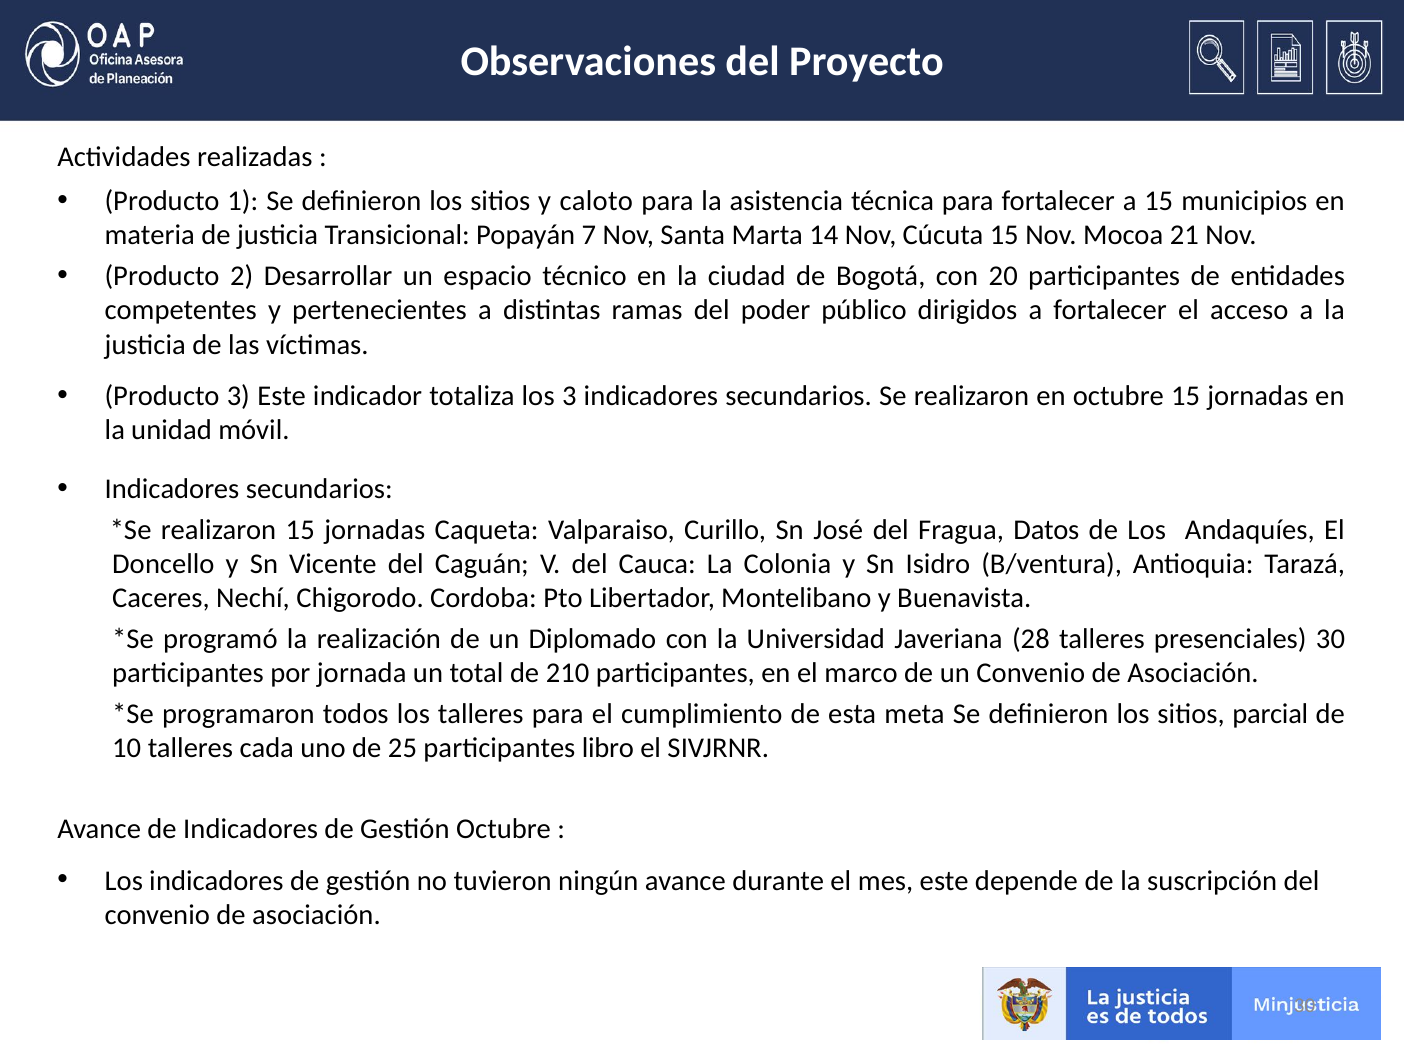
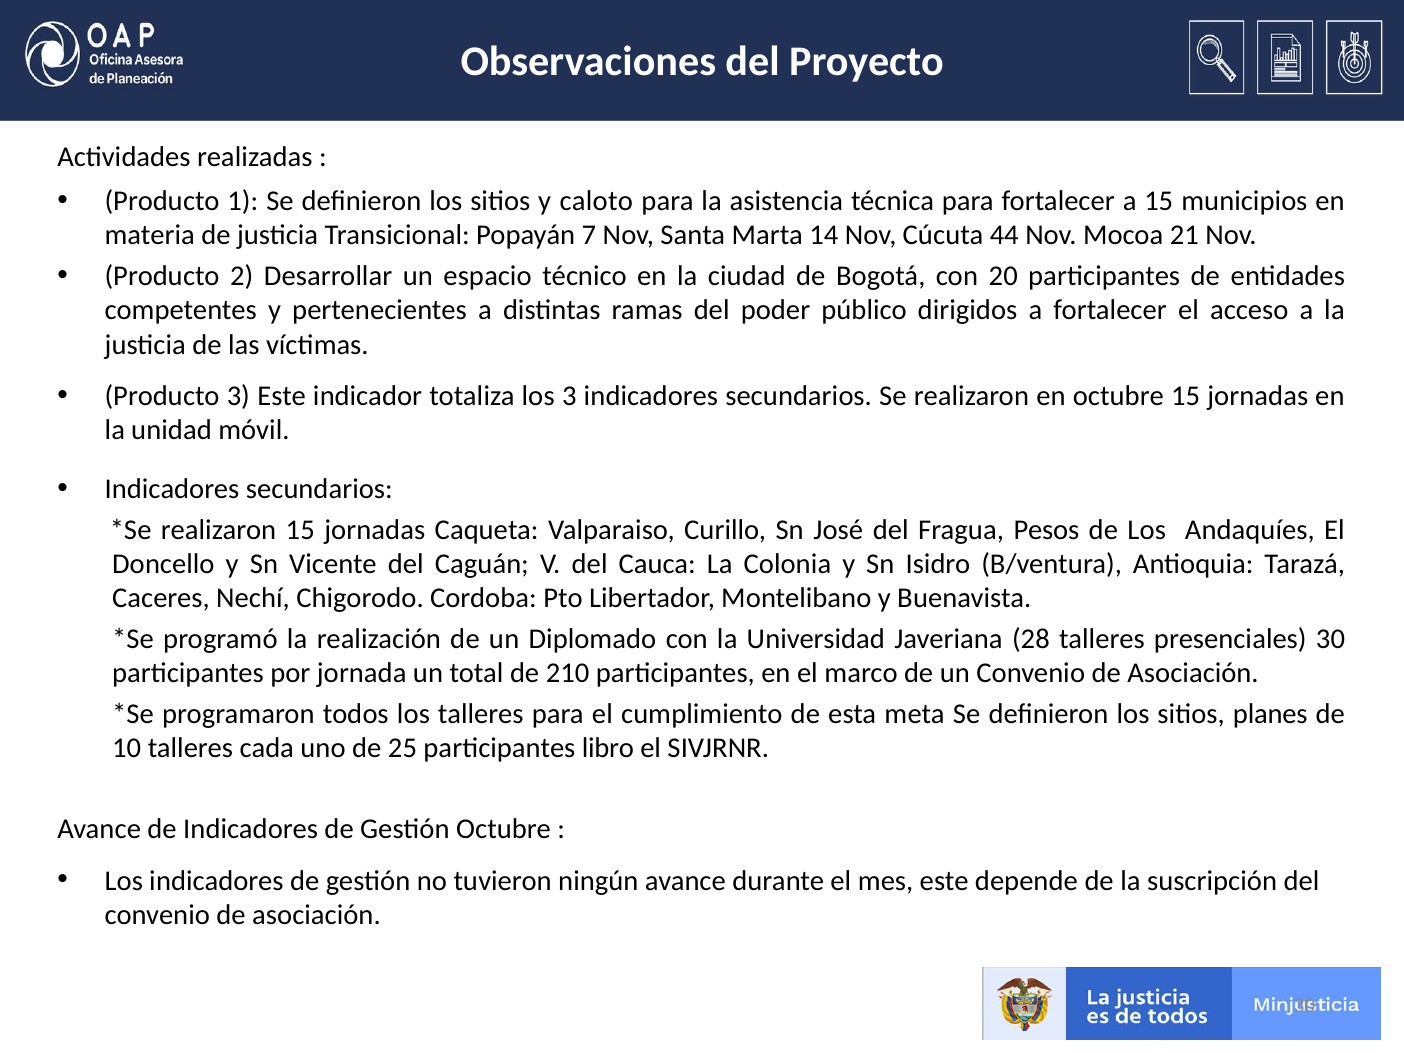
Cúcuta 15: 15 -> 44 (1004, 235)
Datos: Datos -> Pesos (1046, 530)
parcial: parcial -> planes (1270, 714)
